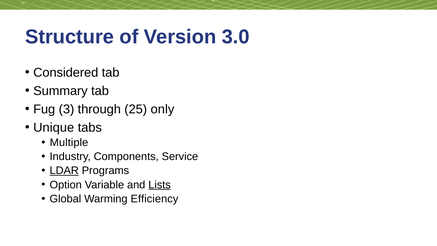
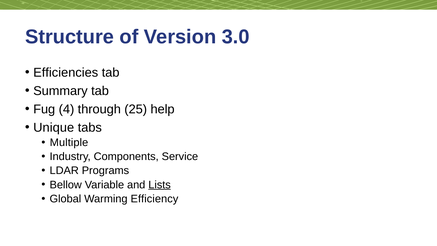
Considered: Considered -> Efficiencies (66, 72)
3: 3 -> 4 (66, 109)
only: only -> help (163, 109)
LDAR underline: present -> none (64, 171)
Option: Option -> Bellow (66, 185)
